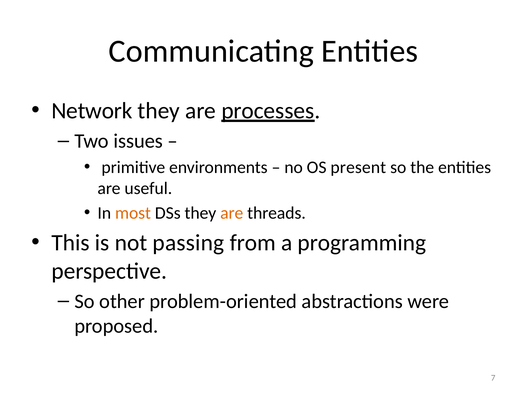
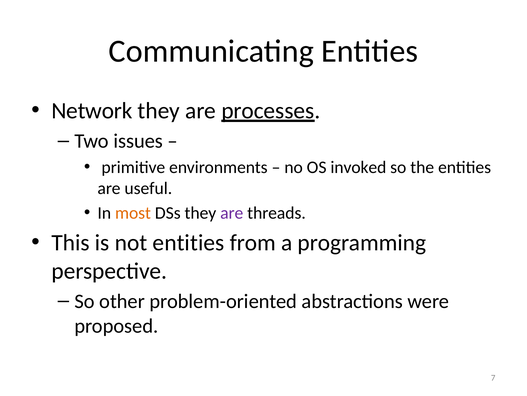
present: present -> invoked (358, 167)
are colour: orange -> purple (232, 213)
not passing: passing -> entities (189, 242)
